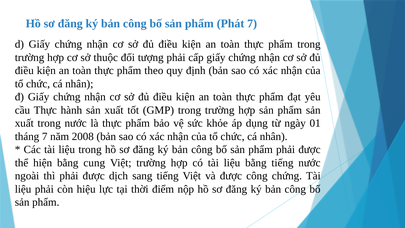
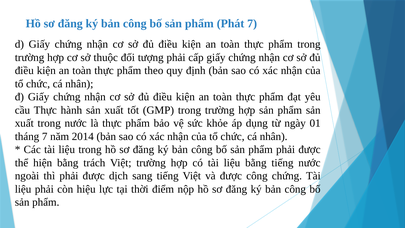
2008: 2008 -> 2014 (83, 136)
cung: cung -> trách (94, 163)
